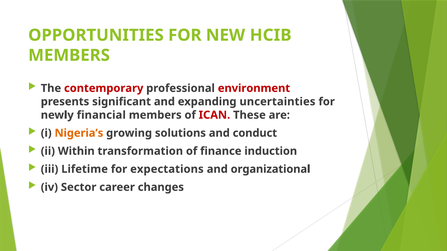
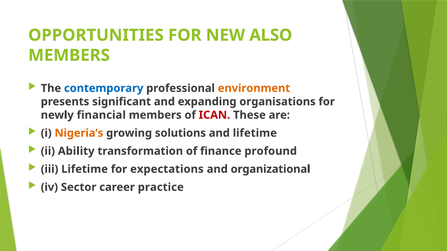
HCIB: HCIB -> ALSO (271, 35)
contemporary colour: red -> blue (104, 88)
environment colour: red -> orange (254, 88)
uncertainties: uncertainties -> organisations (278, 102)
and conduct: conduct -> lifetime (255, 133)
Within: Within -> Ability (76, 151)
induction: induction -> profound (271, 151)
changes: changes -> practice (161, 187)
